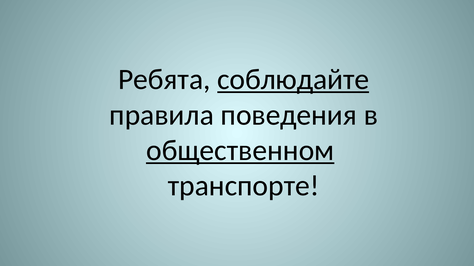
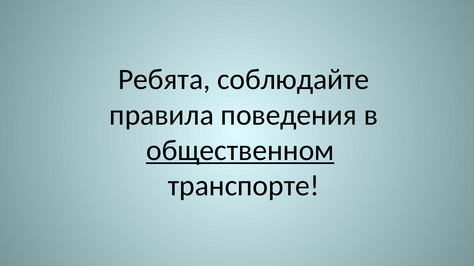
соблюдайте underline: present -> none (293, 80)
